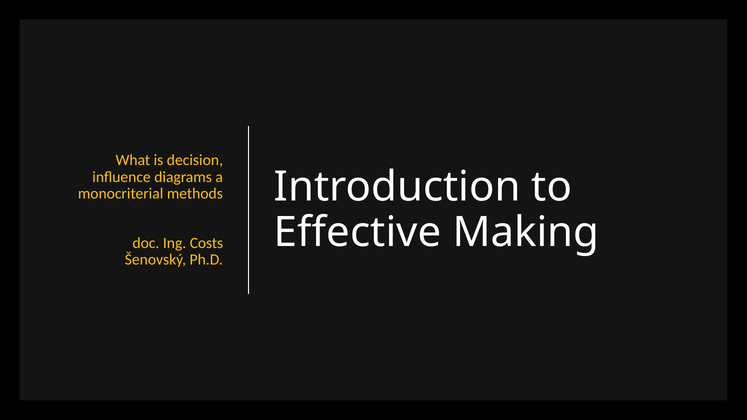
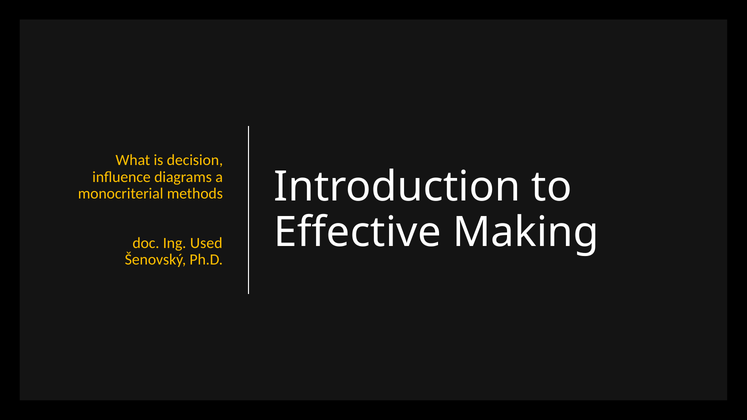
Costs: Costs -> Used (206, 243)
